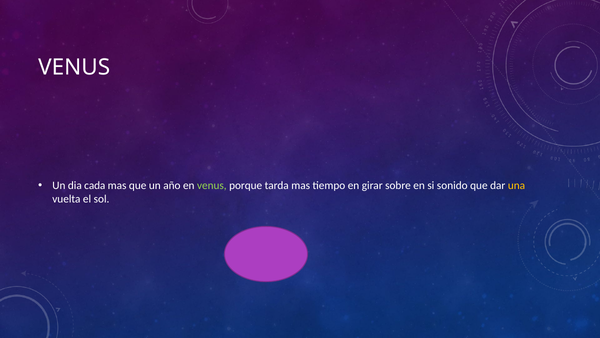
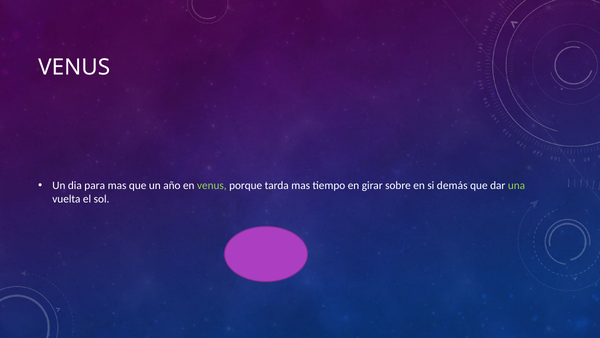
cada: cada -> para (95, 185)
sonido: sonido -> demás (452, 185)
una colour: yellow -> light green (516, 185)
